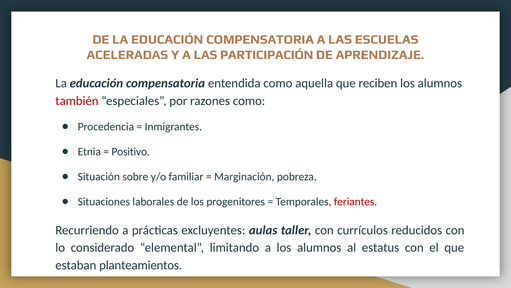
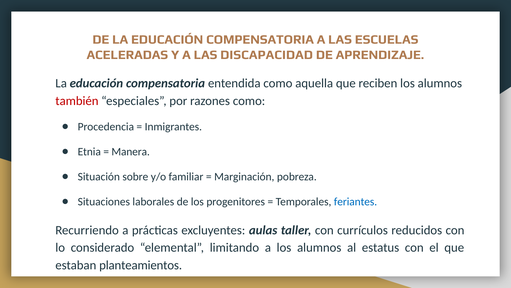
PARTICIPACIÓN: PARTICIPACIÓN -> DISCAPACIDAD (267, 55)
Positivo: Positivo -> Manera (131, 152)
feriantes colour: red -> blue (356, 201)
